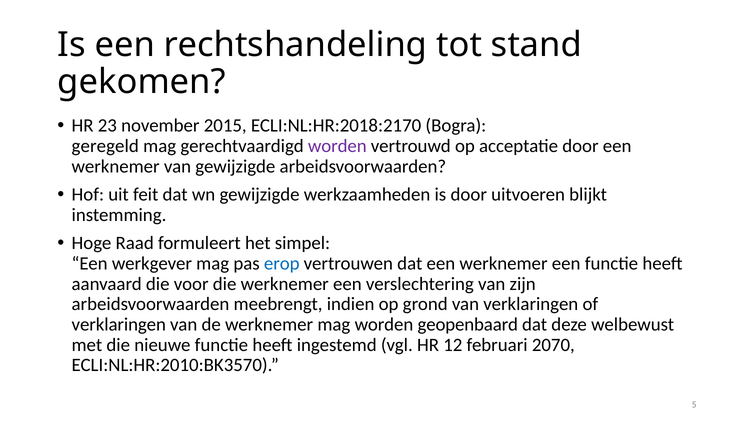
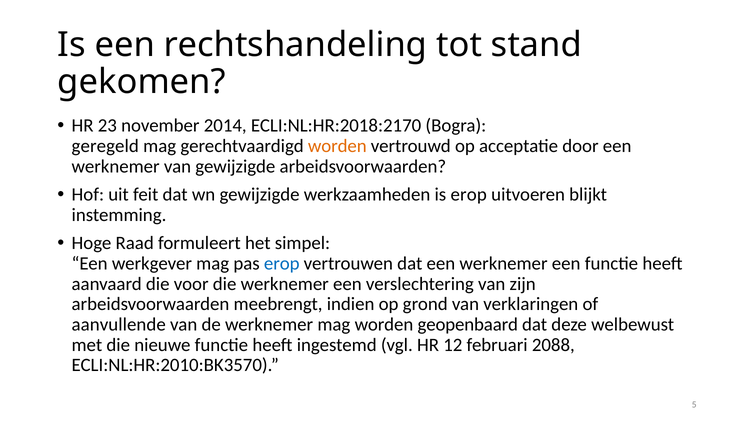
2015: 2015 -> 2014 (225, 126)
worden colour: purple -> orange (337, 146)
is door: door -> erop (469, 195)
verklaringen: verklaringen -> aanvullende (119, 325)
2070: 2070 -> 2088 (553, 345)
